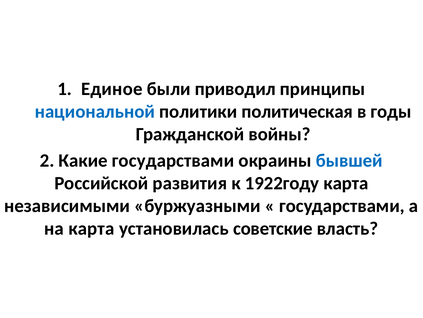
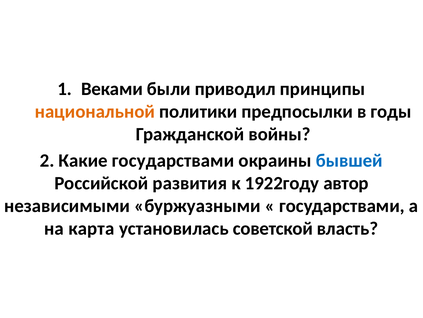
Единое: Единое -> Веками (112, 89)
национальной colour: blue -> orange (95, 111)
политическая: политическая -> предпосылки (297, 111)
1922году карта: карта -> автор (346, 183)
советские: советские -> советской (273, 228)
